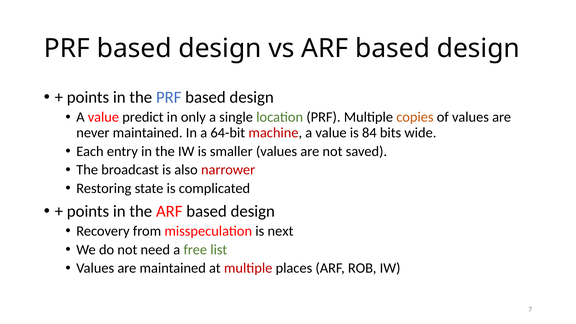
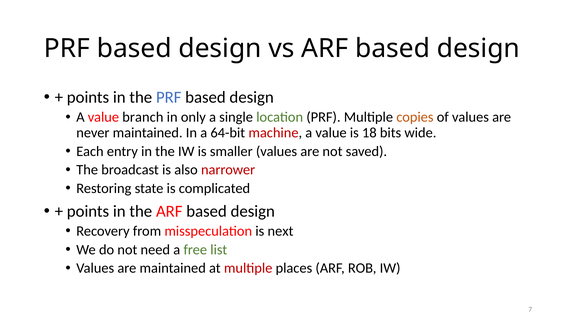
predict: predict -> branch (143, 117)
84: 84 -> 18 (369, 133)
